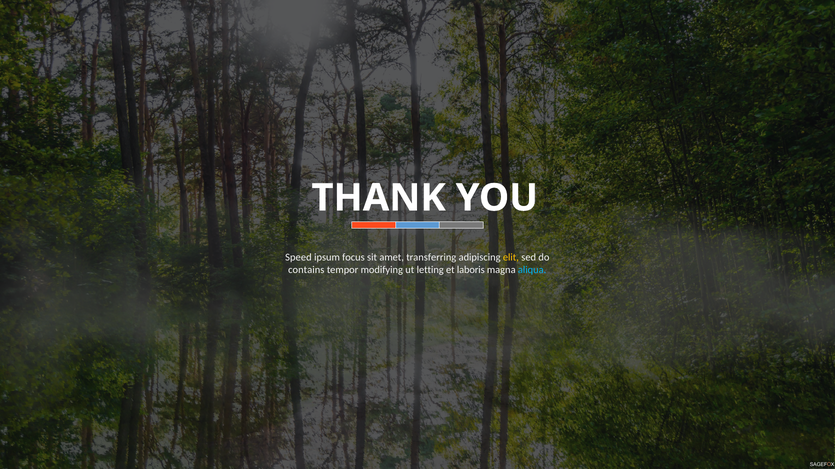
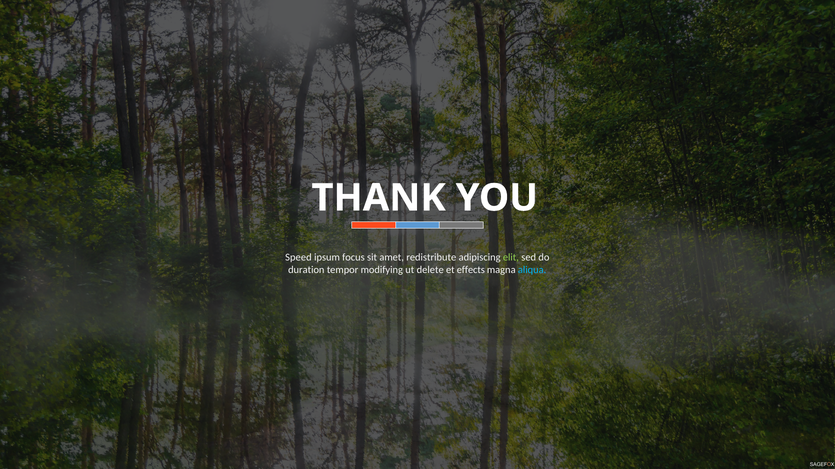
transferring: transferring -> redistribute (431, 258)
elit colour: yellow -> light green (511, 258)
contains: contains -> duration (306, 270)
letting: letting -> delete (430, 270)
laboris: laboris -> effects (471, 270)
